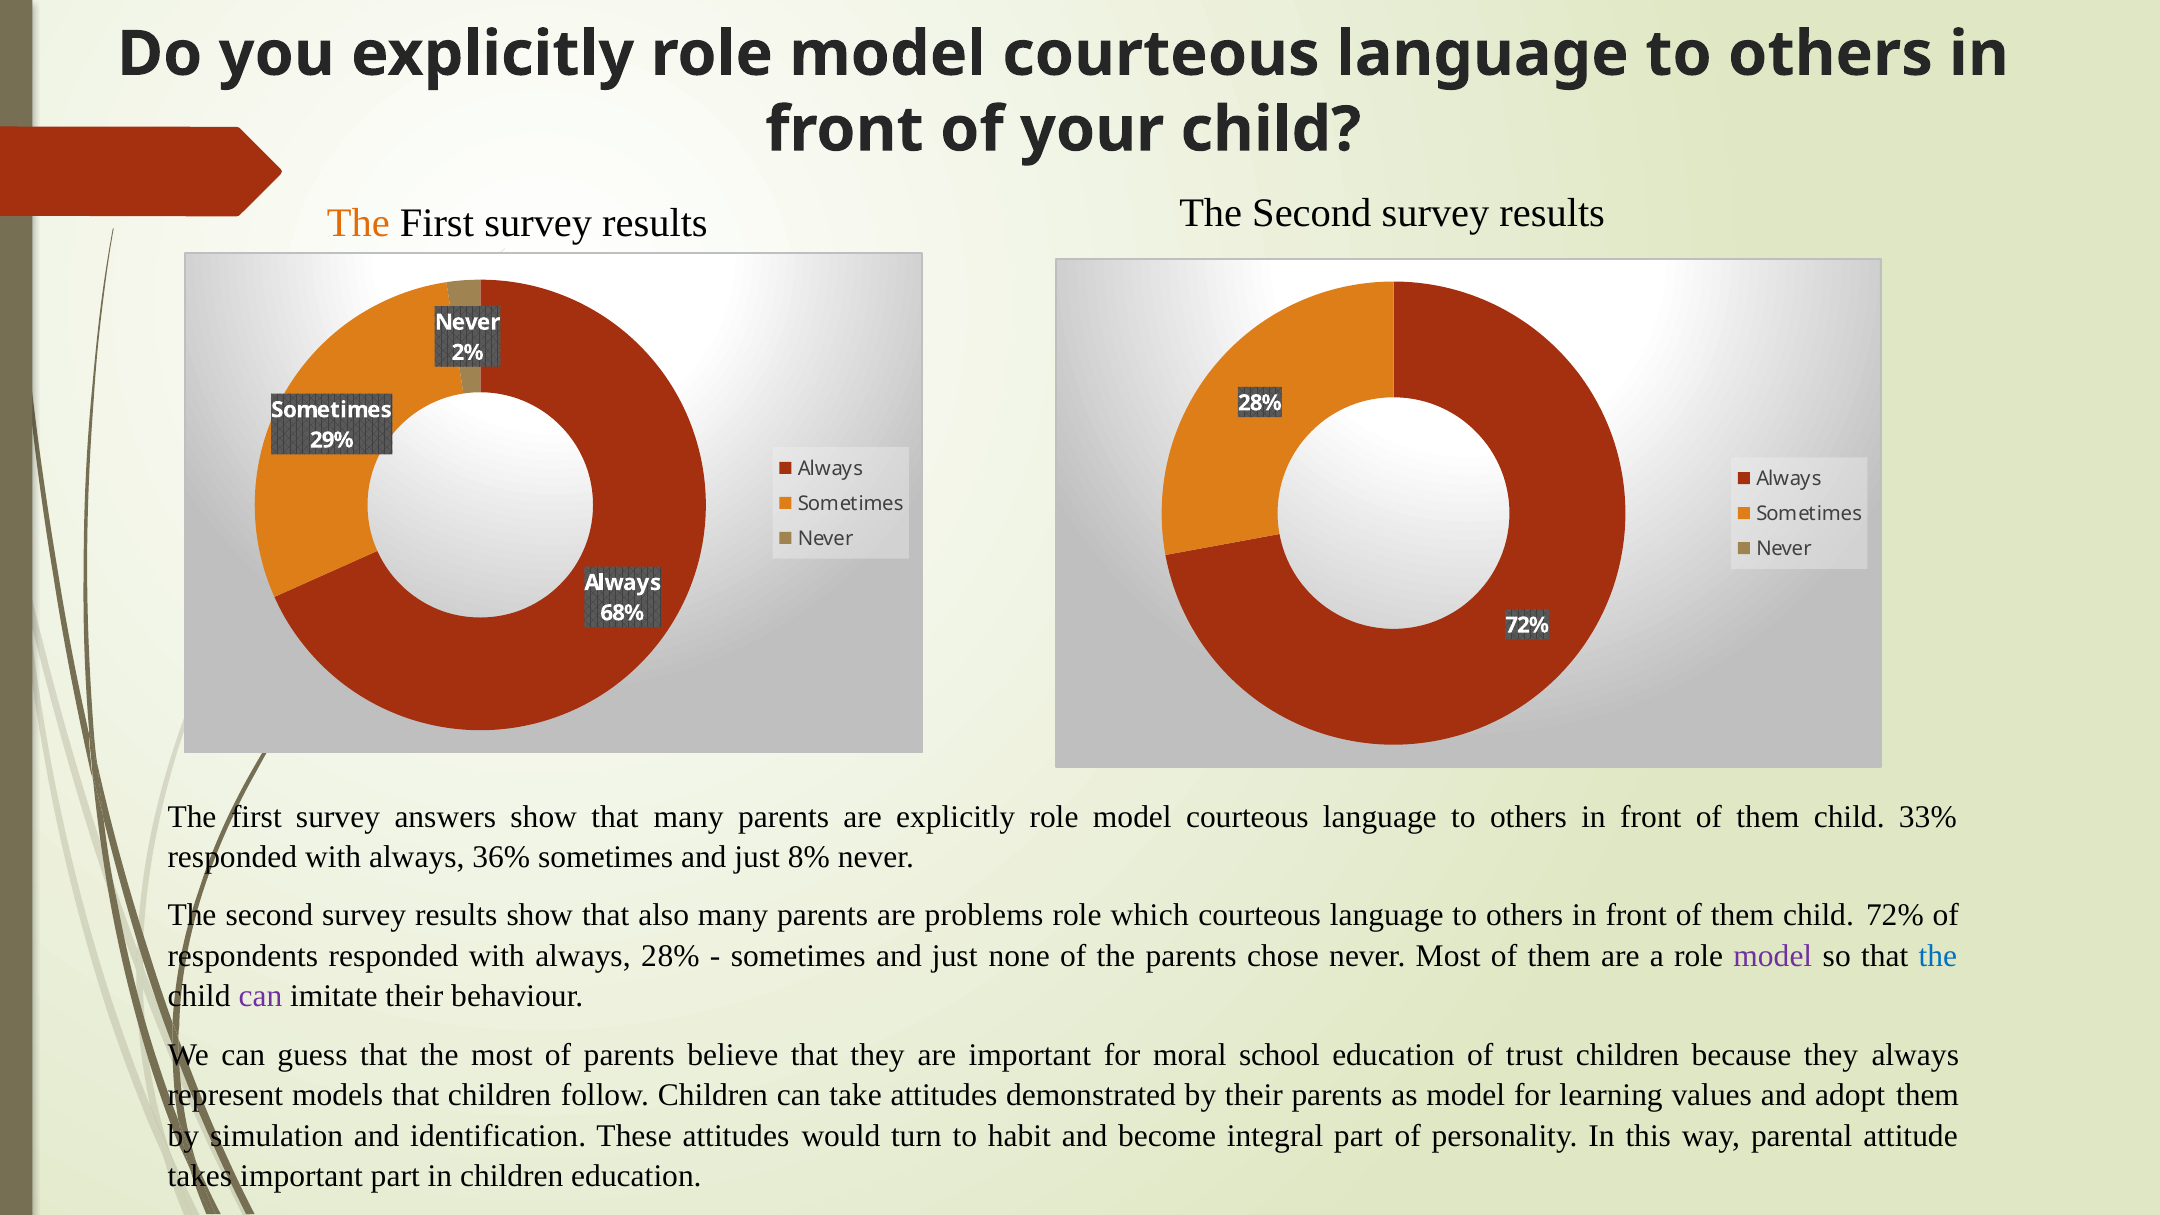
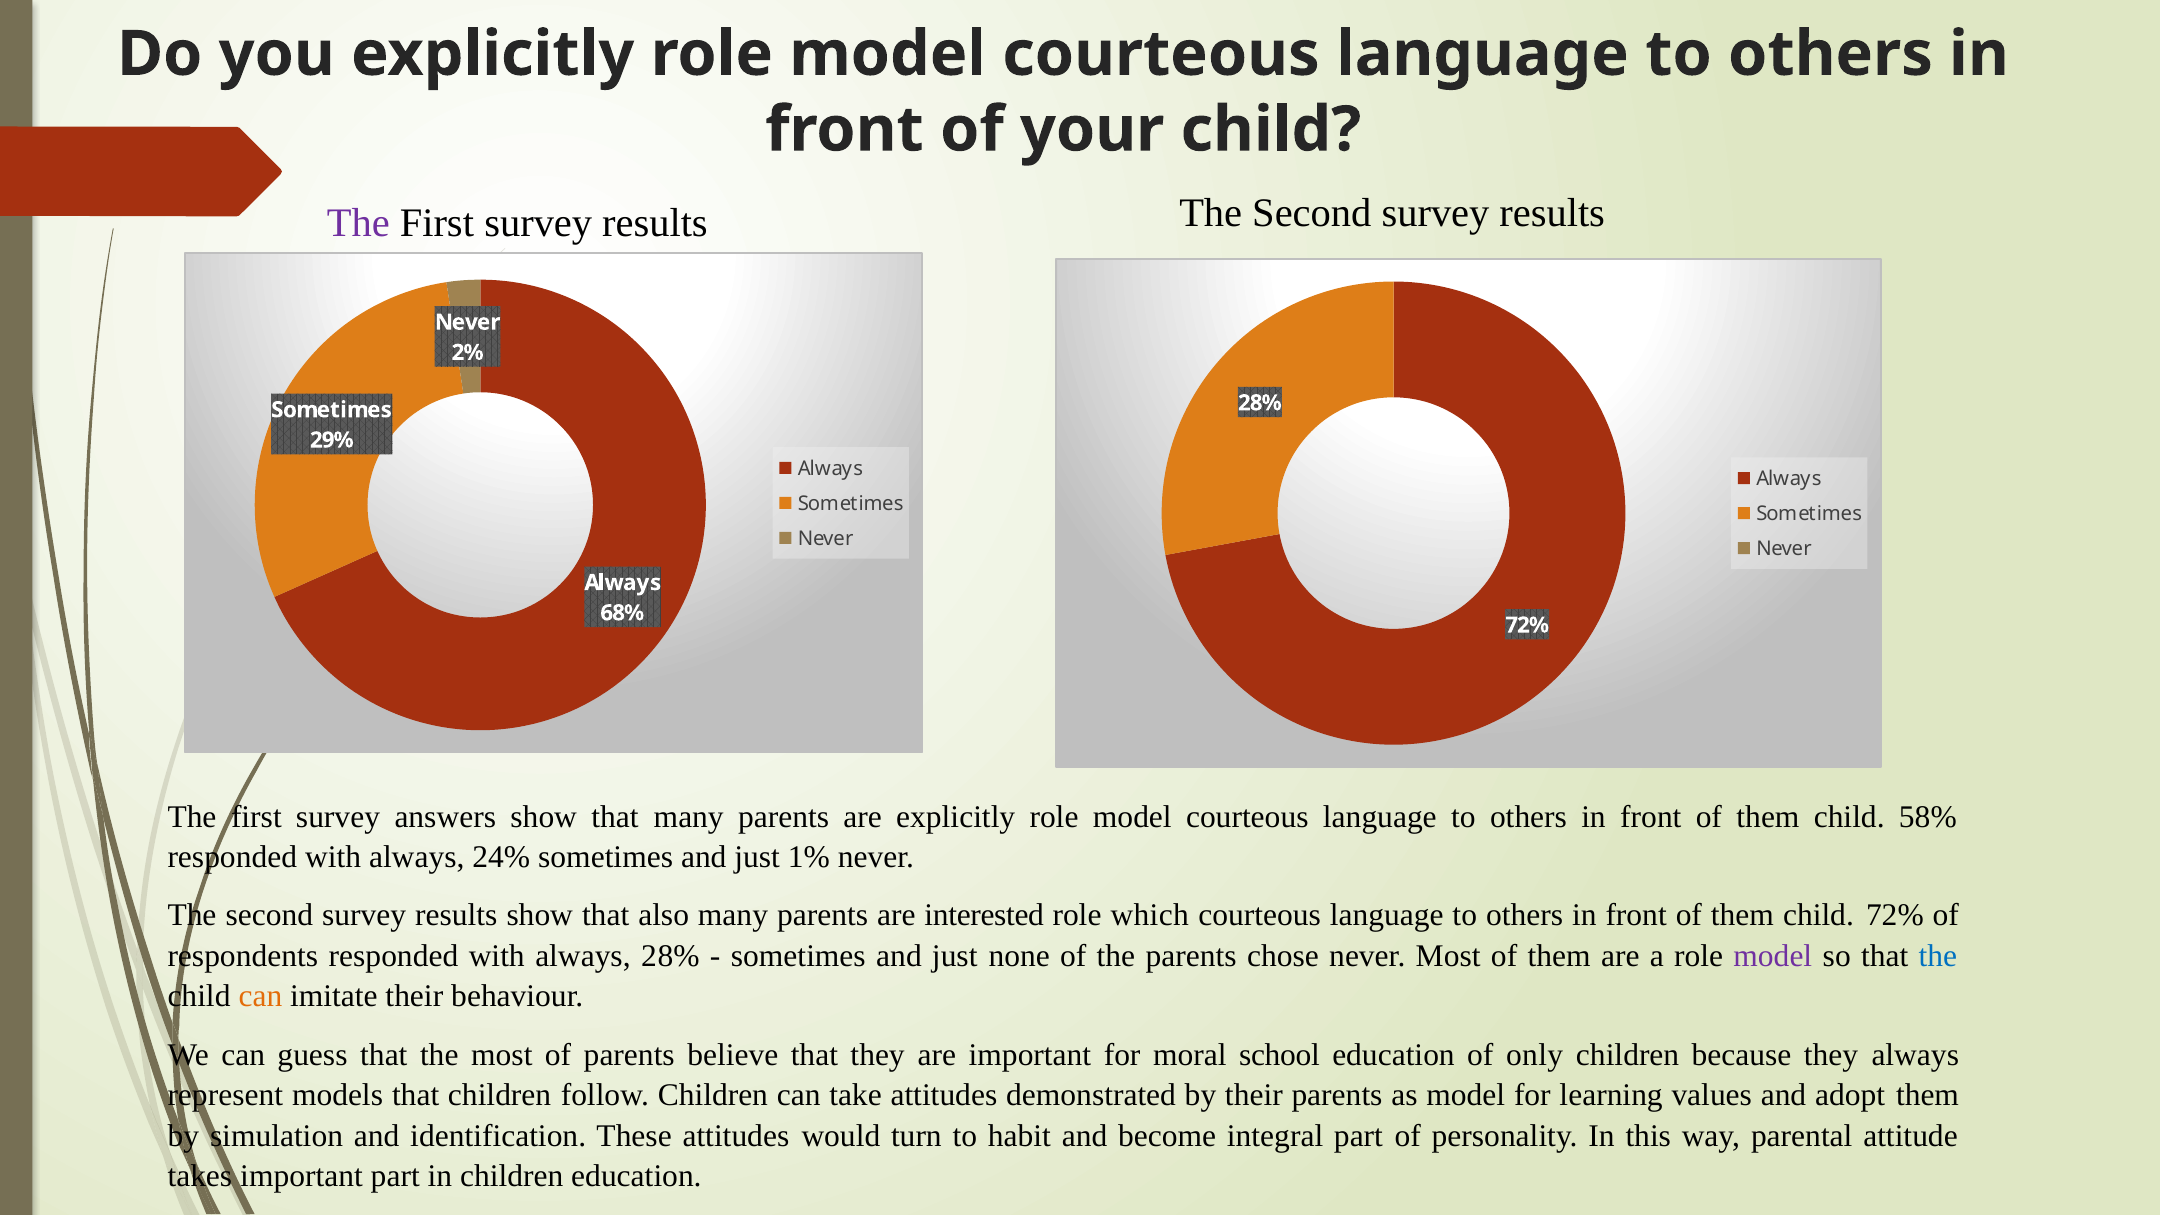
The colour: orange -> purple (358, 223)
33%: 33% -> 58% (1928, 817)
36%: 36% -> 24% (501, 857)
8%: 8% -> 1% (809, 857)
problems: problems -> interested (984, 916)
can colour: purple -> orange (260, 996)
trust: trust -> only (1535, 1055)
